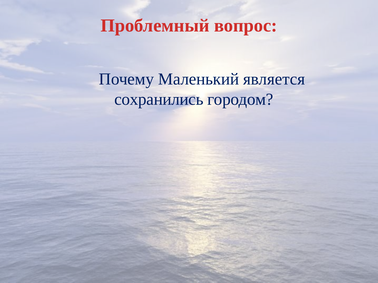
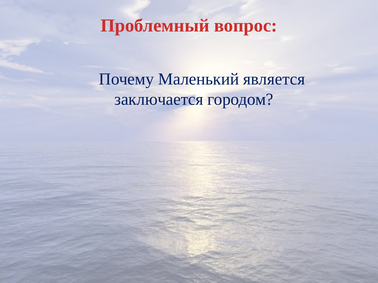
сохранились: сохранились -> заключается (159, 99)
